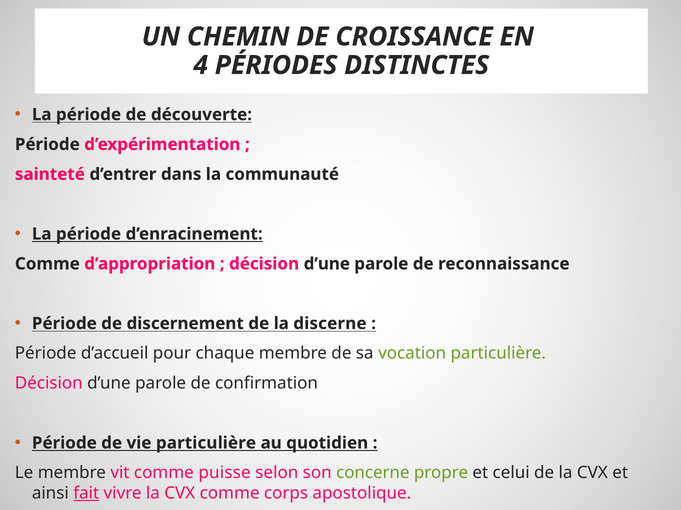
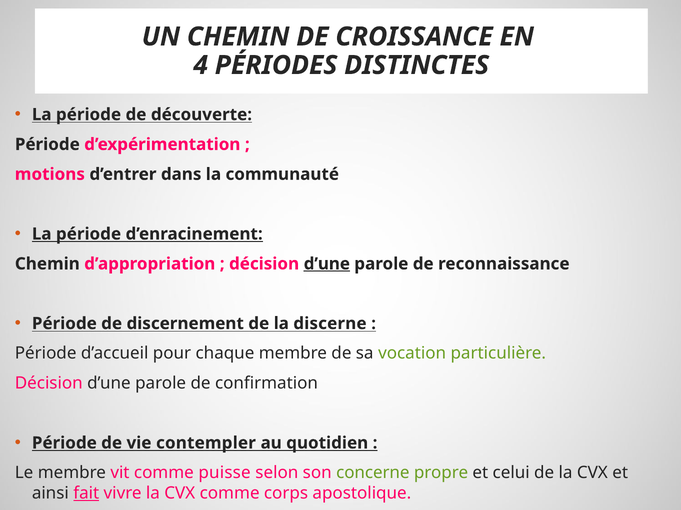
sainteté: sainteté -> motions (50, 174)
Comme: Comme -> Chemin (47, 264)
d’une underline: none -> present (327, 264)
vie particulière: particulière -> contempler (206, 444)
